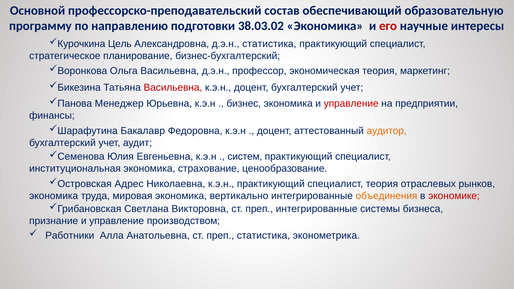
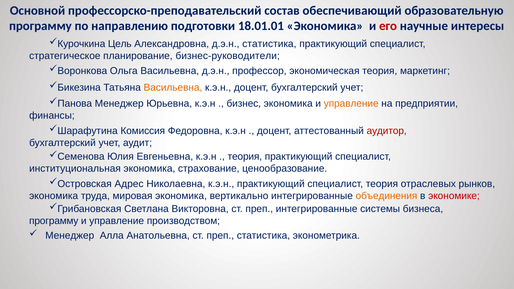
38.03.02: 38.03.02 -> 18.01.01 (261, 26)
бизнес-бухгалтерский: бизнес-бухгалтерский -> бизнес-руководители (228, 56)
Васильевна colour: red -> orange (173, 88)
управление colour: red -> orange (351, 104)
Бакалавр: Бакалавр -> Комиссия (143, 131)
аудитор colour: orange -> red (387, 131)
систем: систем -> теория (245, 157)
признание: признание -> программу (54, 221)
Работники: Работники -> Менеджер (70, 236)
